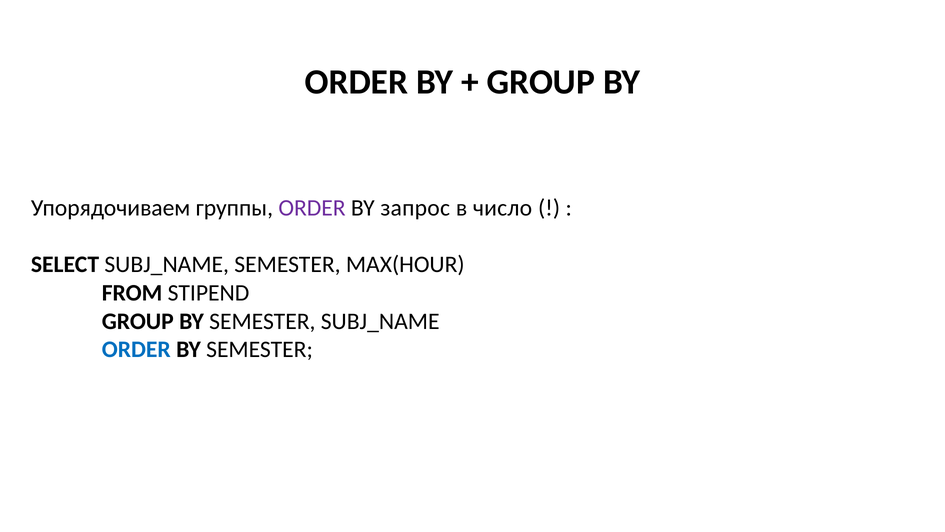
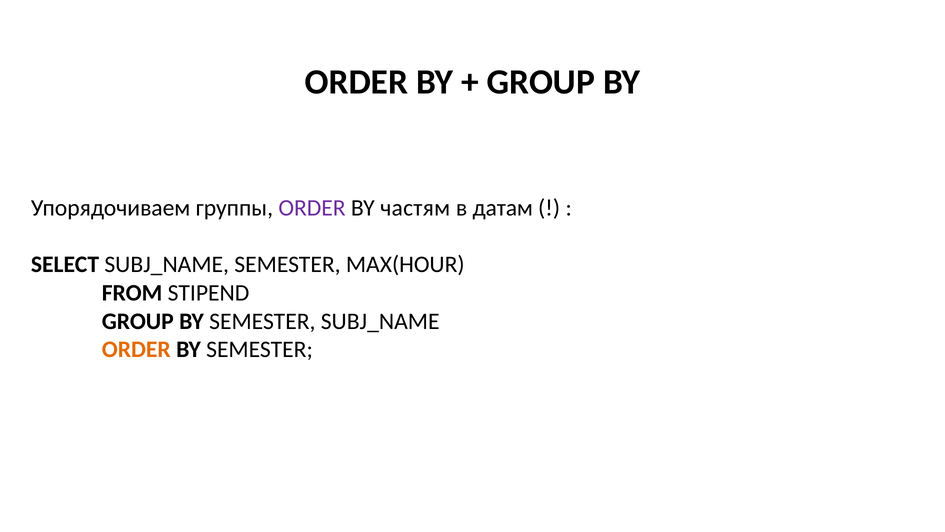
запрос: запрос -> частям (415, 208)
число: число -> датам (503, 208)
ORDER colour: blue -> orange (136, 349)
